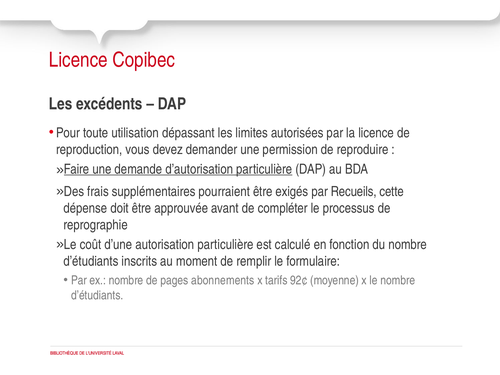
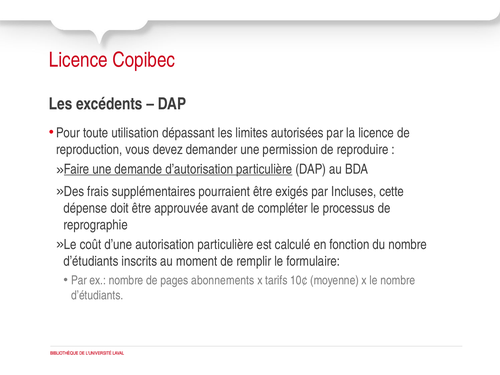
Recueils: Recueils -> Incluses (354, 192)
92¢: 92¢ -> 10¢ (299, 280)
